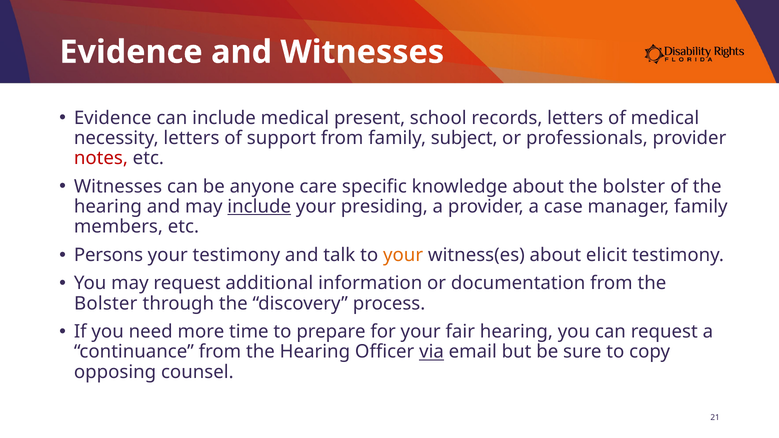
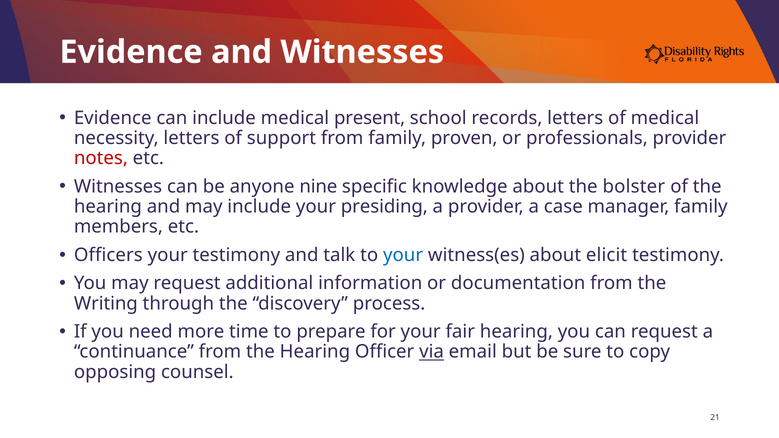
subject: subject -> proven (464, 138)
care: care -> nine (318, 187)
include underline: present -> none (259, 207)
Persons: Persons -> Officers (108, 255)
your colour: orange -> blue (403, 255)
Bolster: Bolster -> Writing (106, 304)
